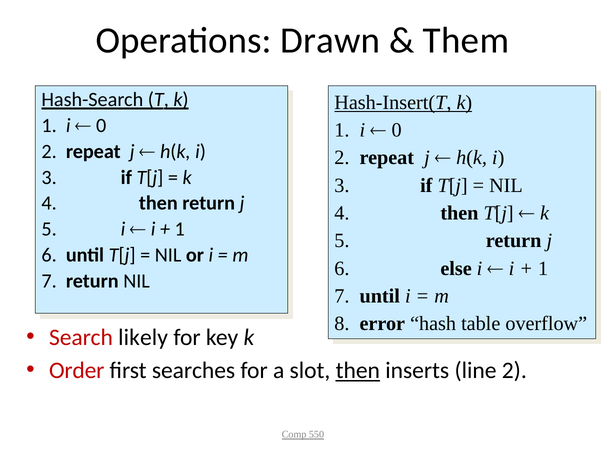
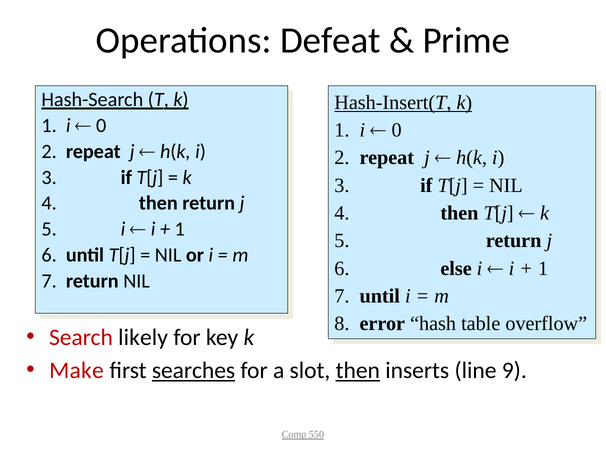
Drawn: Drawn -> Defeat (330, 40)
Them: Them -> Prime (466, 40)
Order: Order -> Make (76, 370)
searches underline: none -> present (194, 370)
line 2: 2 -> 9 (514, 370)
